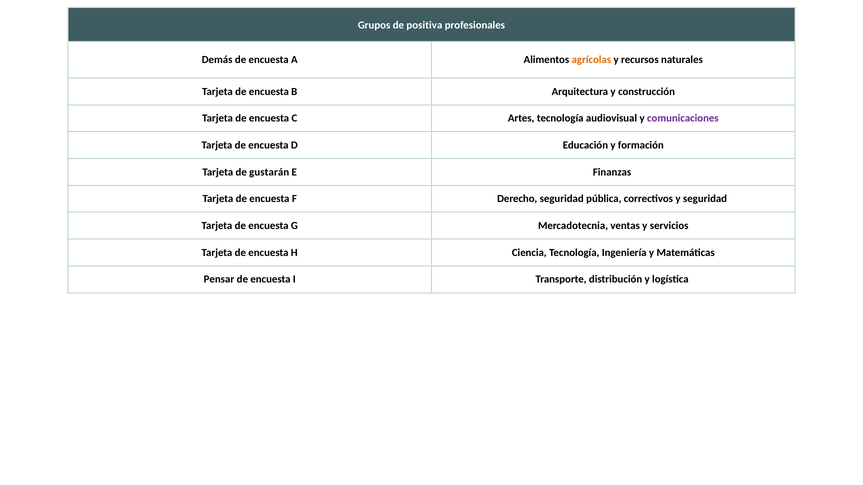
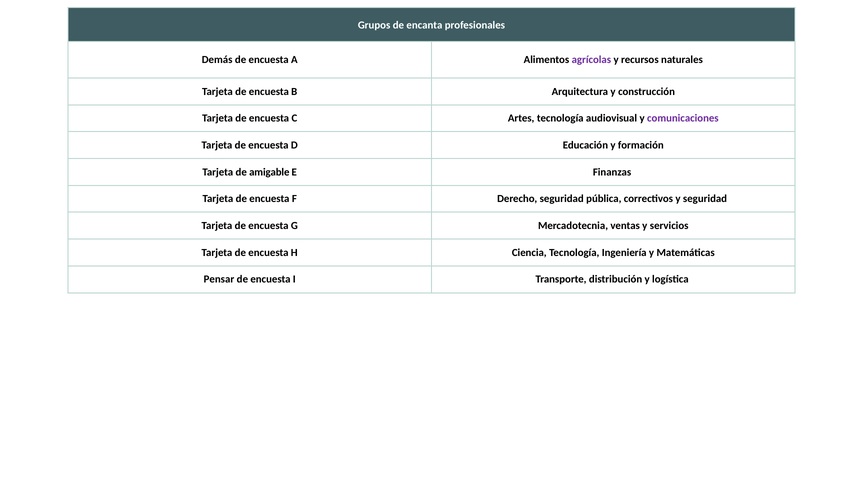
positiva: positiva -> encanta (424, 25)
agrícolas colour: orange -> purple (591, 60)
gustarán: gustarán -> amigable (269, 172)
